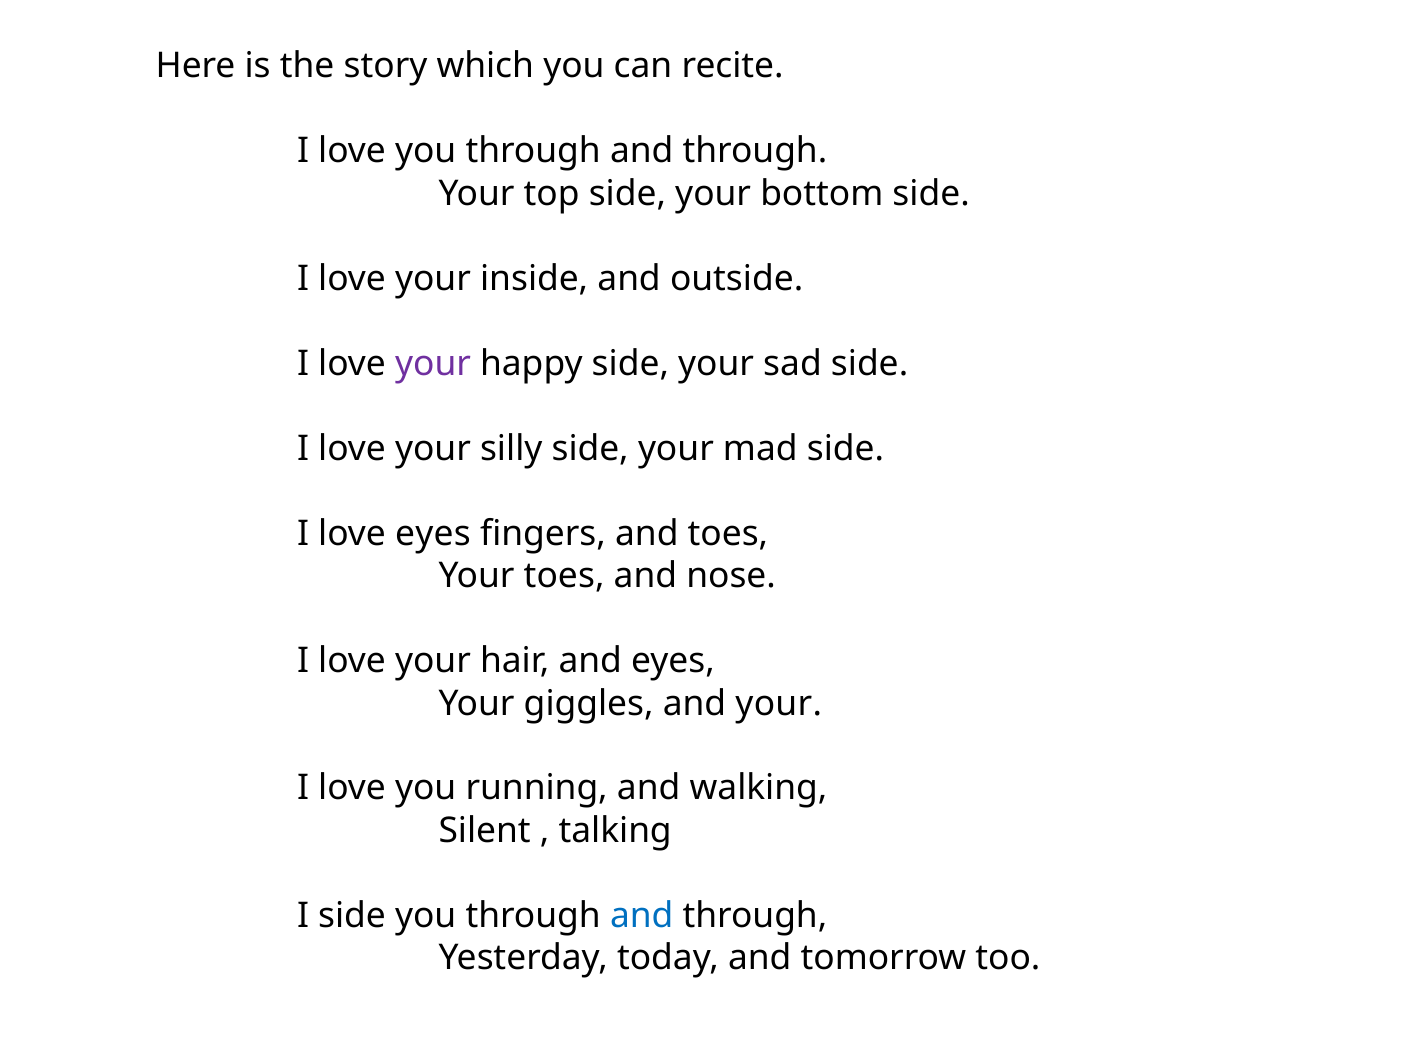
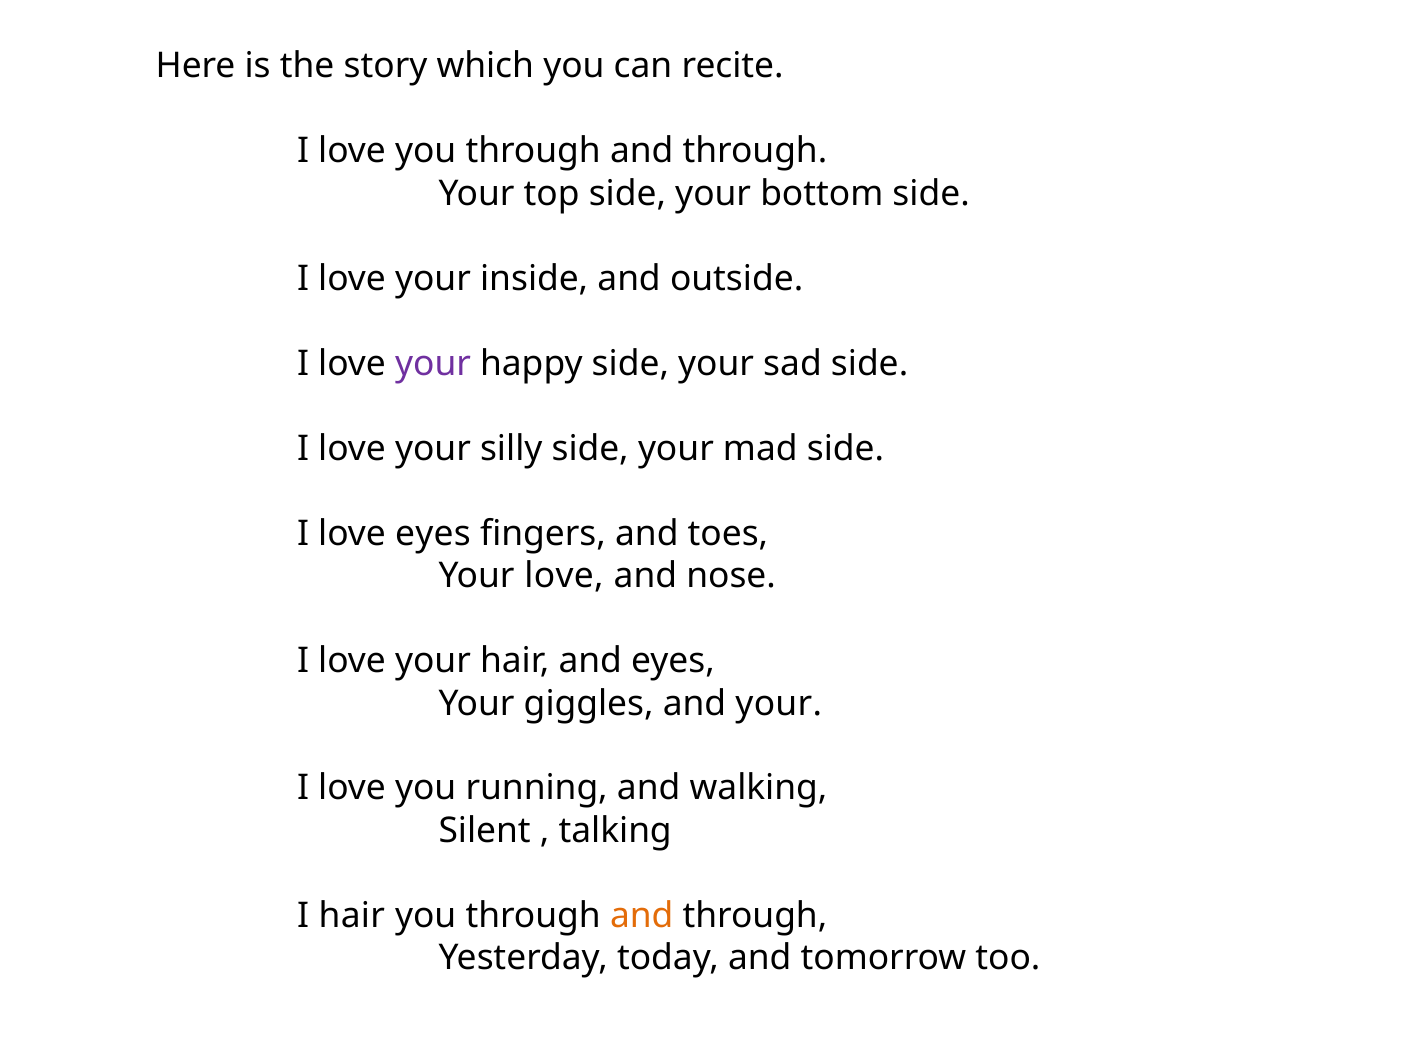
Your toes: toes -> love (564, 575)
I side: side -> hair (352, 915)
and colour: blue -> orange (642, 915)
